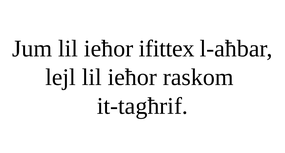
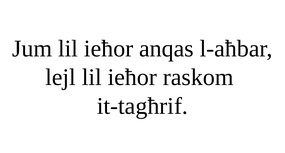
ifittex: ifittex -> anqas (166, 49)
